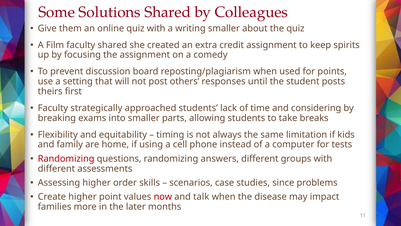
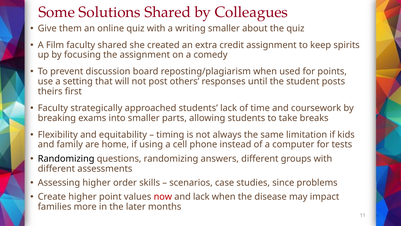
considering: considering -> coursework (316, 108)
Randomizing colour: red -> black (66, 158)
and talk: talk -> lack (201, 197)
